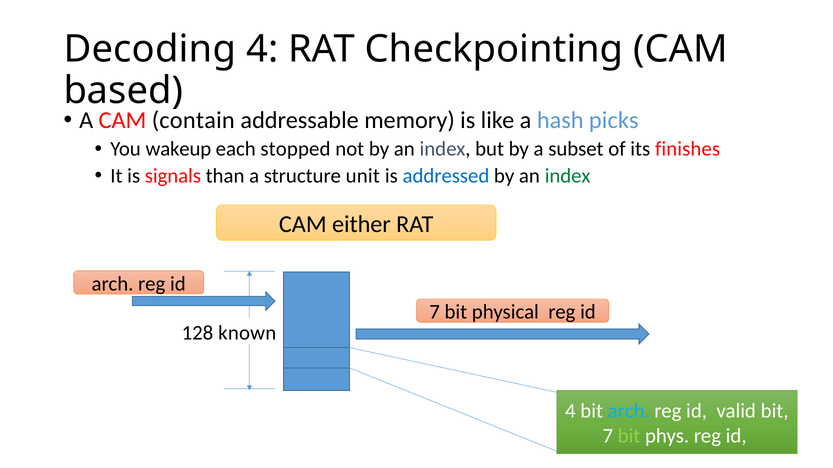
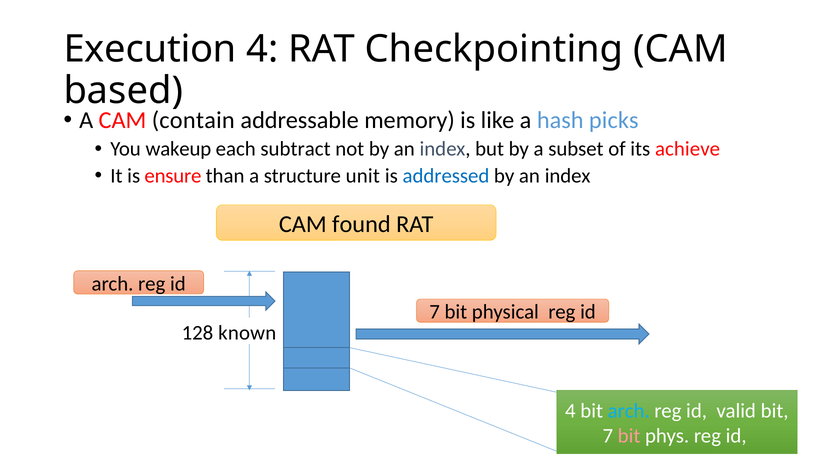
Decoding: Decoding -> Execution (150, 49)
stopped: stopped -> subtract (296, 149)
finishes: finishes -> achieve (688, 149)
signals: signals -> ensure (173, 176)
index colour: green -> black (568, 176)
either: either -> found (361, 225)
bit colour: light green -> pink (629, 437)
